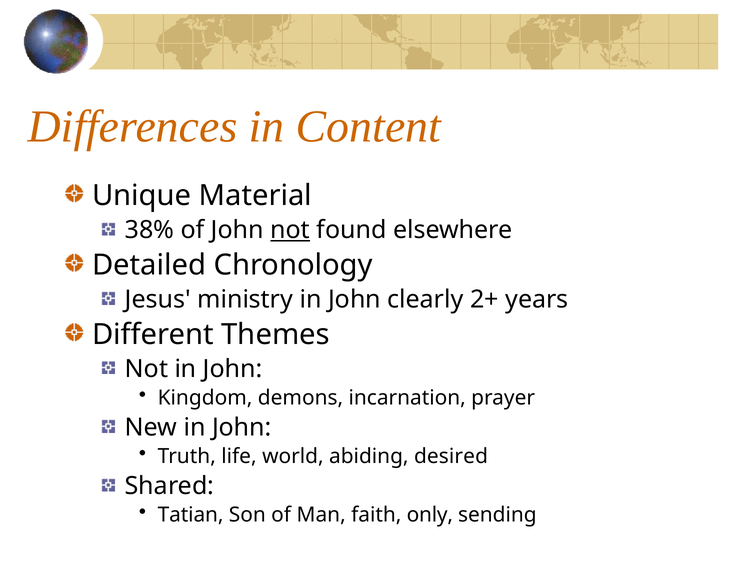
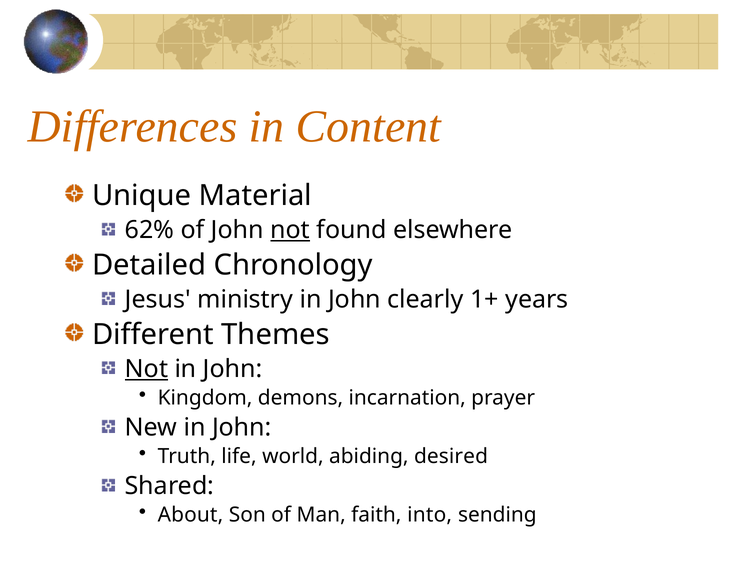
38%: 38% -> 62% (150, 230)
2+: 2+ -> 1+ (484, 299)
Not underline: none -> present (146, 369)
Tatian: Tatian -> About (190, 515)
only: only -> into (430, 515)
